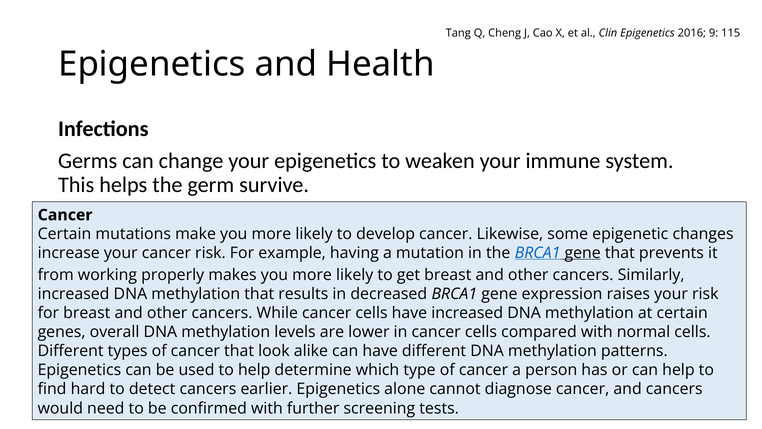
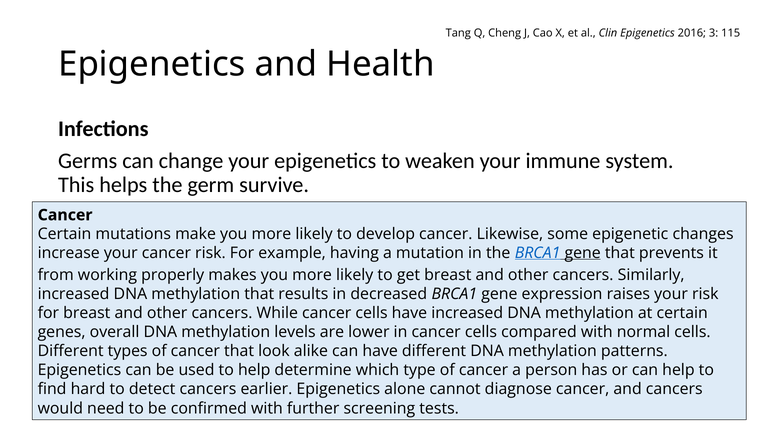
9: 9 -> 3 (714, 33)
